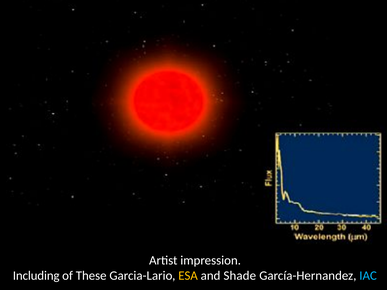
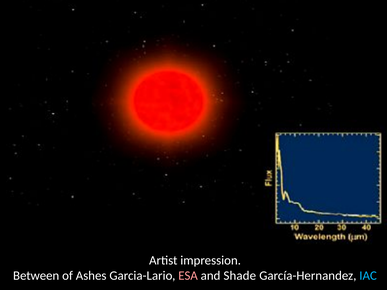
Including: Including -> Between (36, 276)
These: These -> Ashes (91, 276)
ESA colour: yellow -> pink (188, 276)
